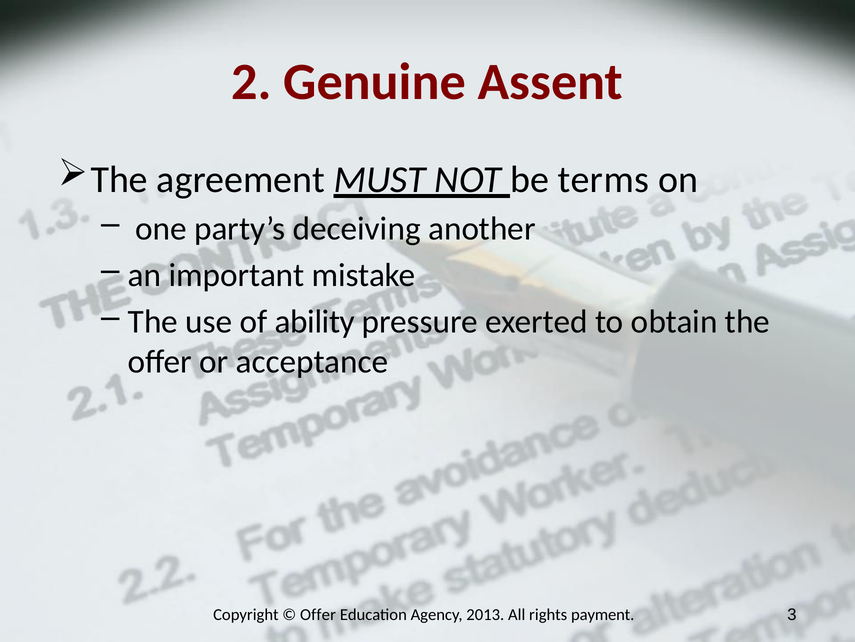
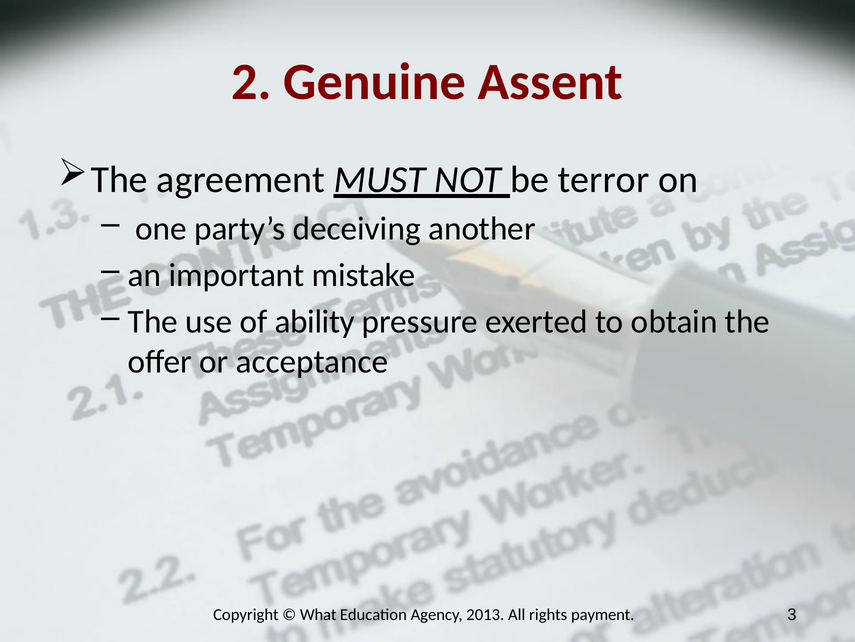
terms: terms -> terror (603, 179)
Offer: Offer -> What (318, 614)
